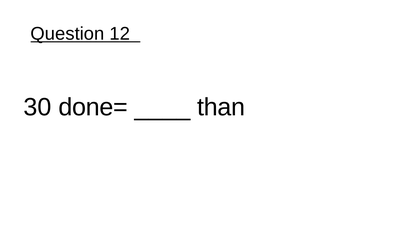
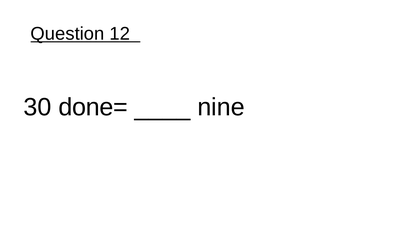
than: than -> nine (221, 107)
